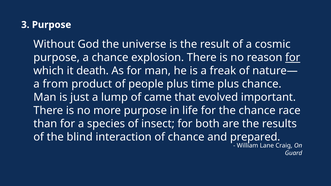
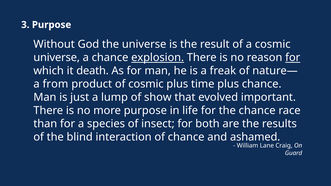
purpose: purpose -> universe (57, 58)
explosion underline: none -> present (158, 58)
of people: people -> cosmic (146, 84)
came: came -> show (158, 97)
prepared: prepared -> ashamed (255, 137)
